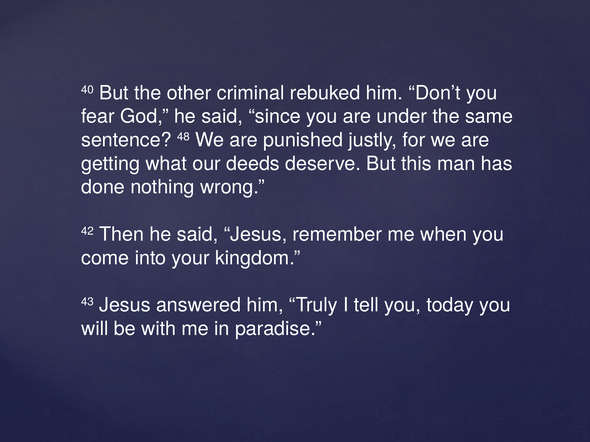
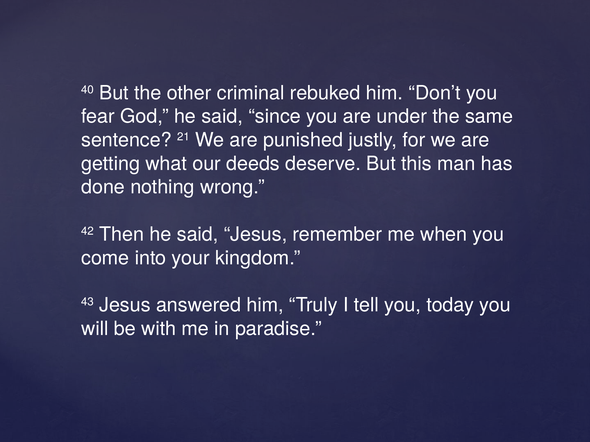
48: 48 -> 21 (183, 137)
